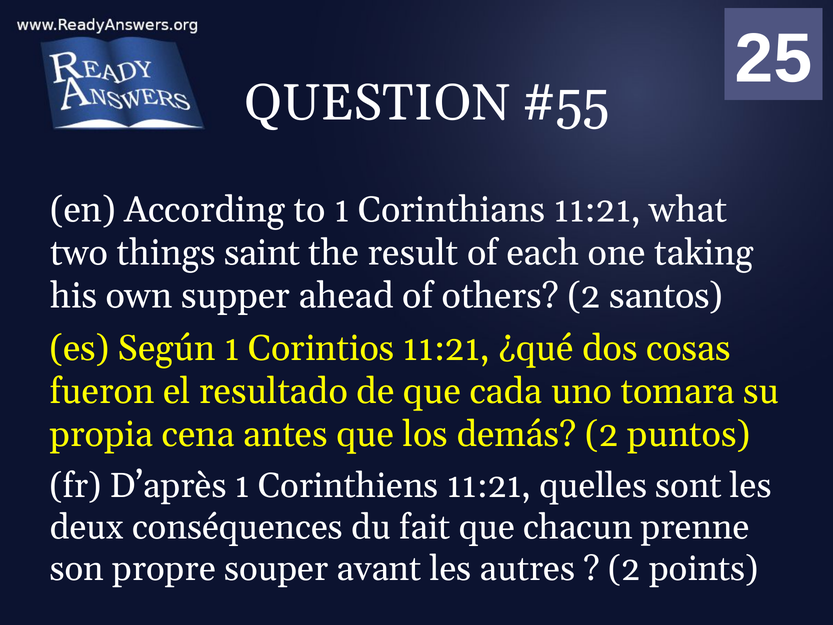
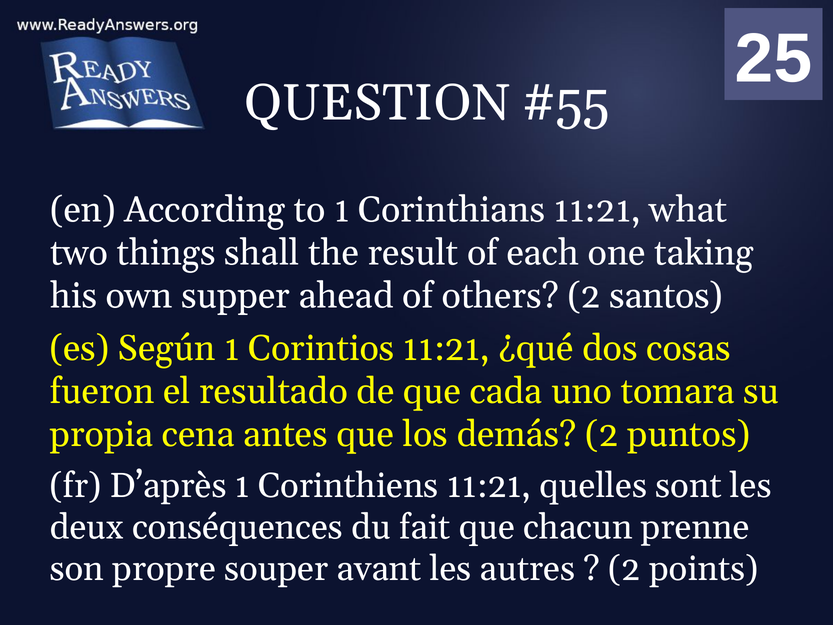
saint: saint -> shall (262, 253)
